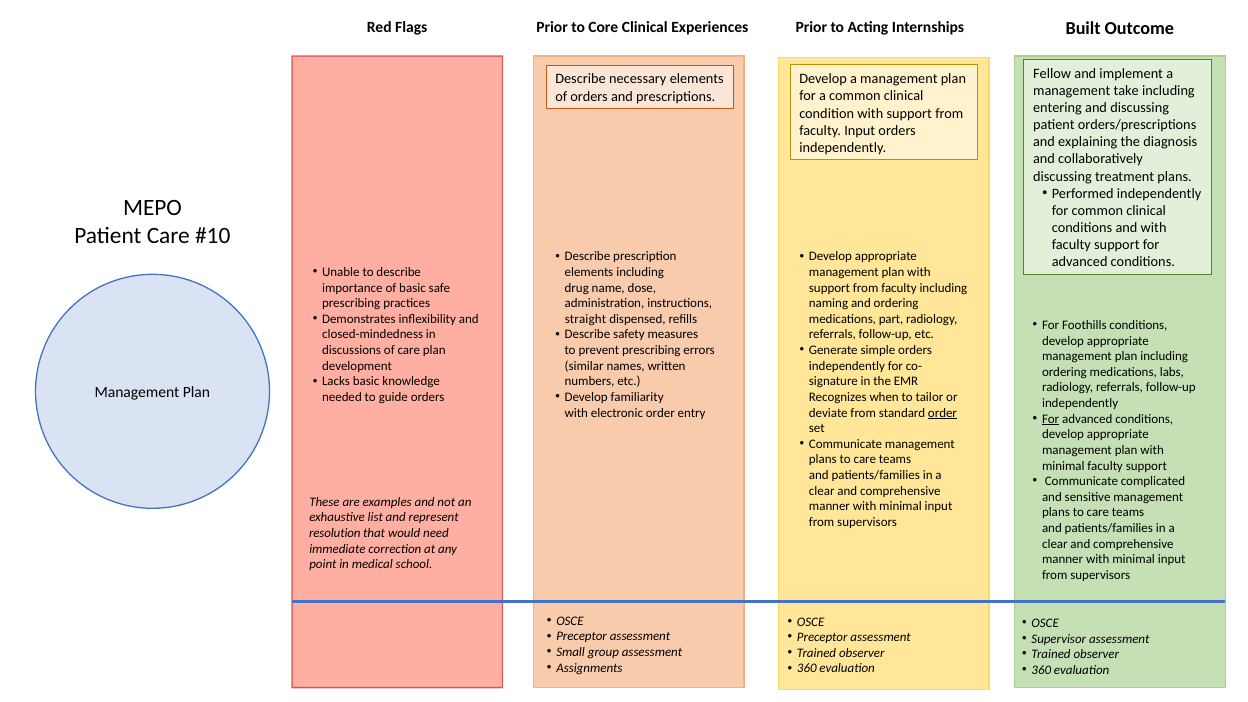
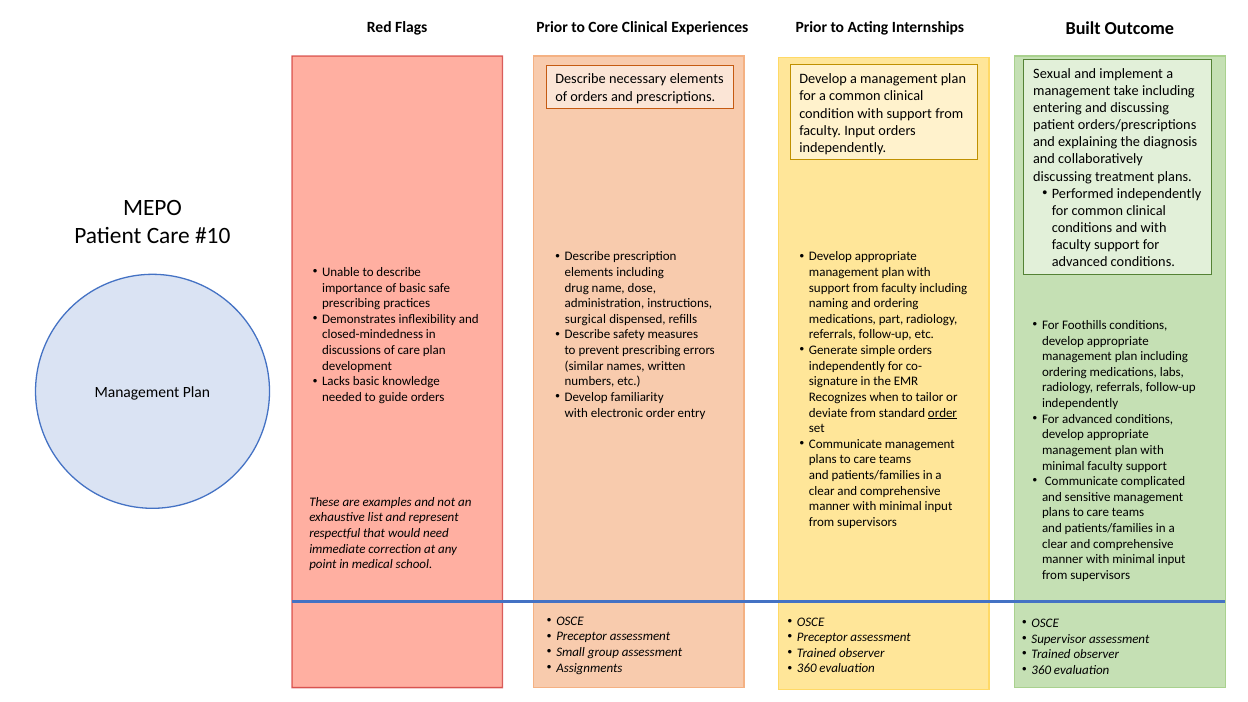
Fellow: Fellow -> Sexual (1052, 73)
straight: straight -> surgical (585, 319)
For underline: present -> none (1051, 419)
resolution: resolution -> respectful (335, 533)
